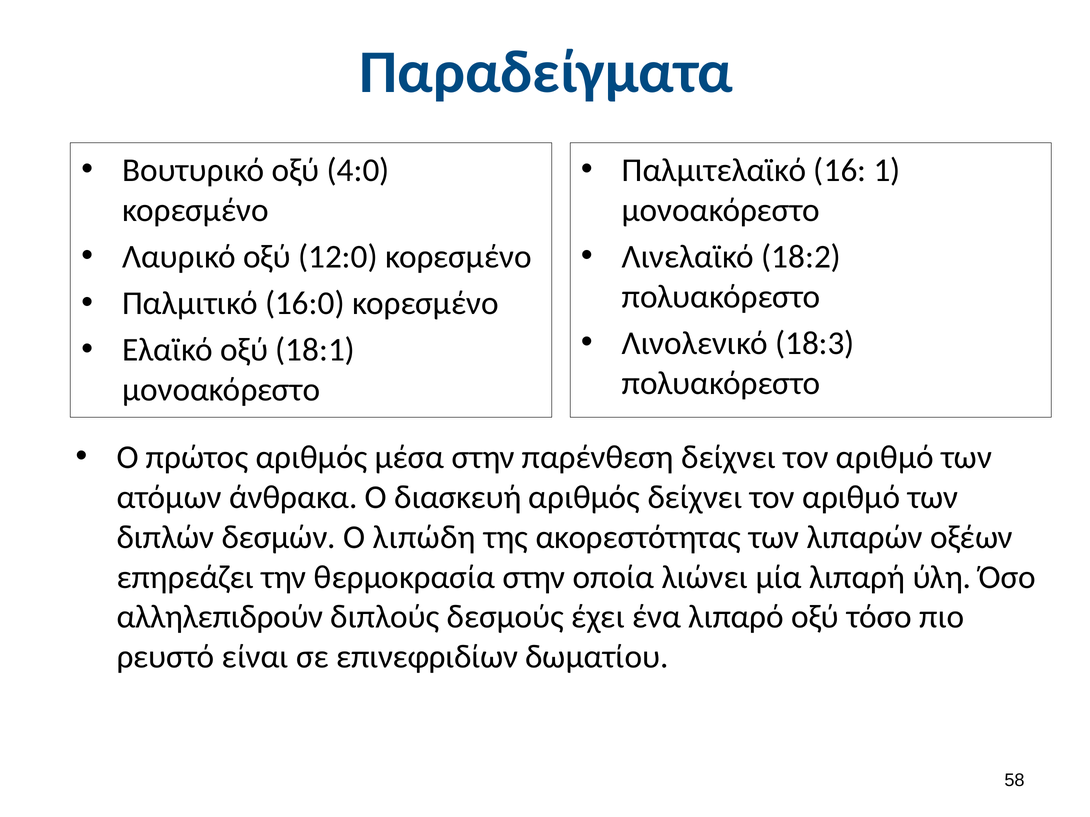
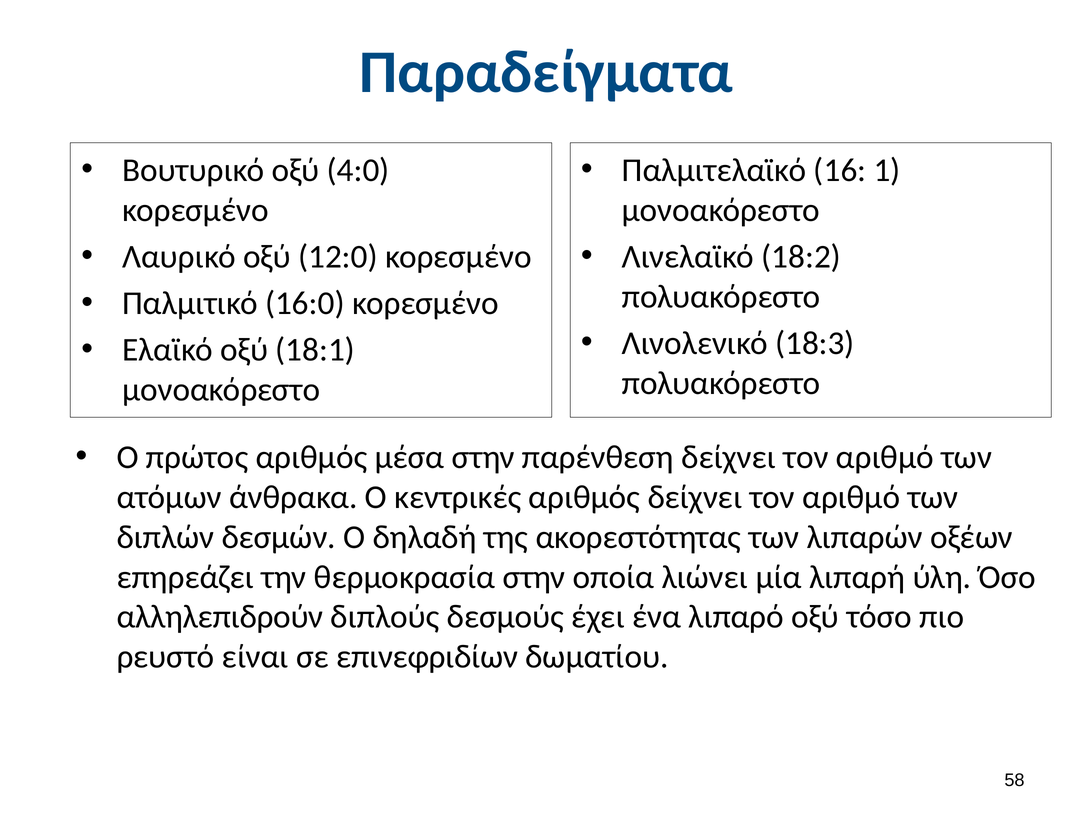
διασκευή: διασκευή -> κεντρικές (458, 497)
λιπώδη: λιπώδη -> δηλαδή (425, 537)
